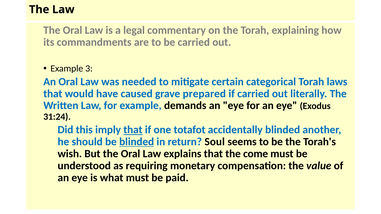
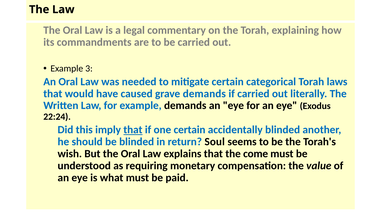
grave prepared: prepared -> demands (204, 94)
31:24: 31:24 -> 22:24 (57, 117)
one totafot: totafot -> certain (190, 130)
blinded underline: present -> none (137, 142)
